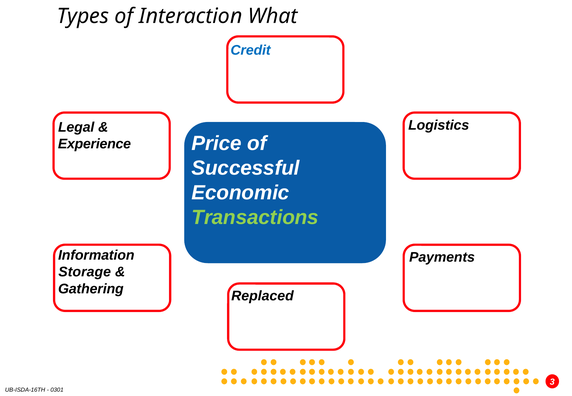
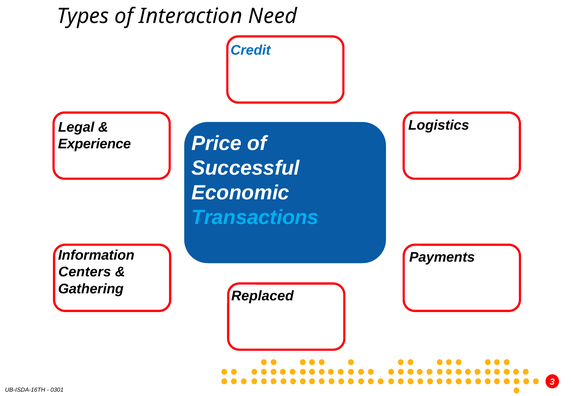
What: What -> Need (273, 16)
Transactions colour: light green -> light blue (255, 217)
Storage: Storage -> Centers (85, 272)
